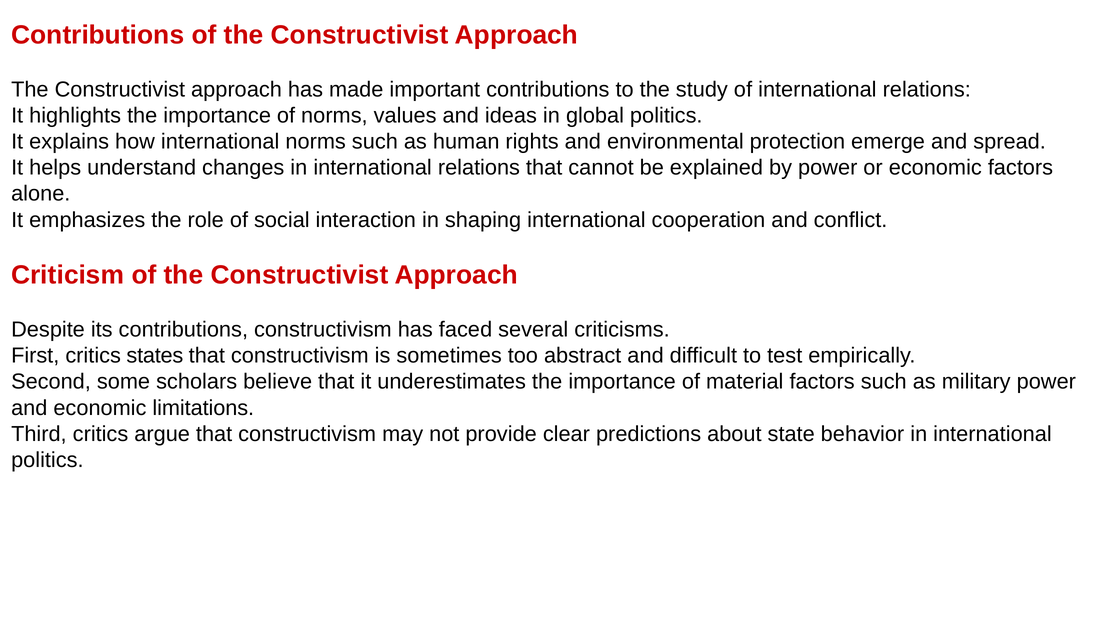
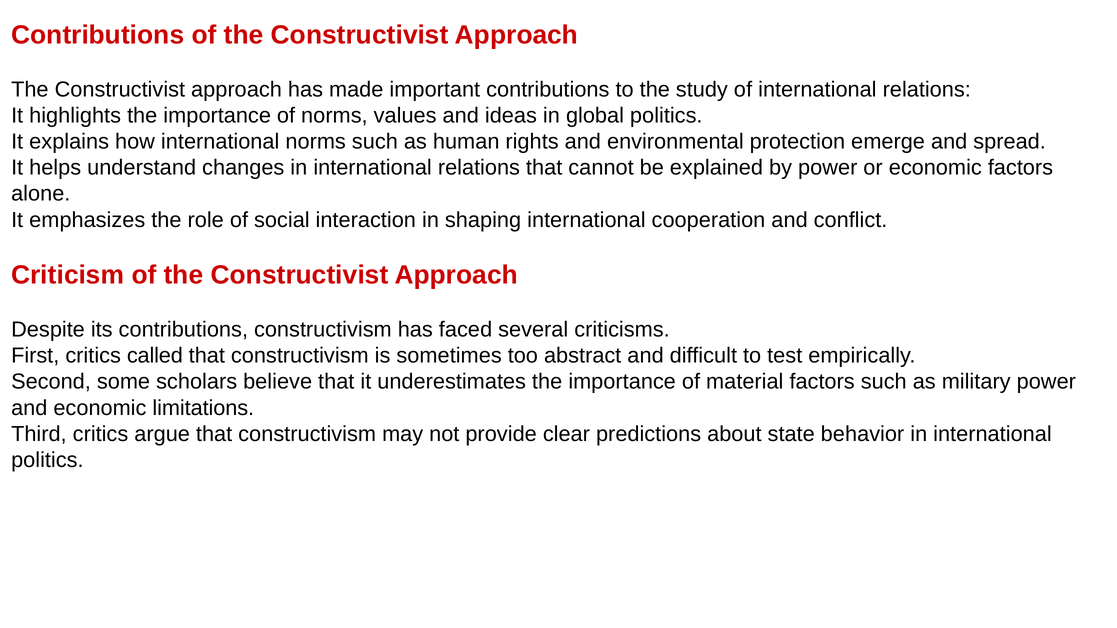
states: states -> called (155, 356)
